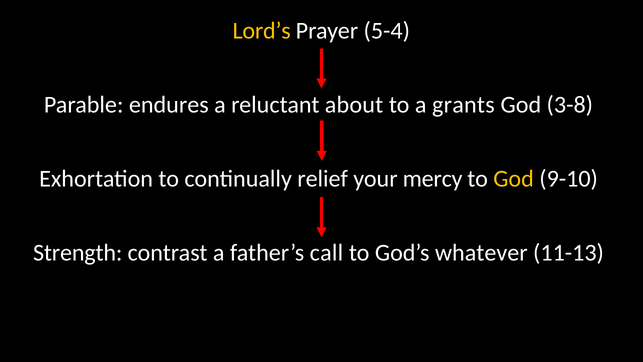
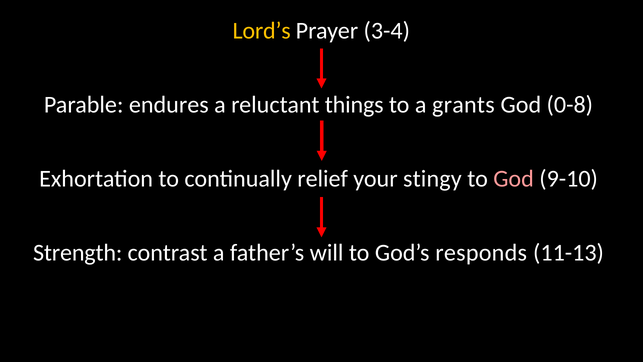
5-4: 5-4 -> 3-4 (387, 31)
about: about -> things (354, 105)
3-8: 3-8 -> 0-8 (570, 105)
mercy: mercy -> stingy (432, 178)
God colour: yellow -> pink (514, 178)
call: call -> will (327, 252)
whatever: whatever -> responds (481, 252)
